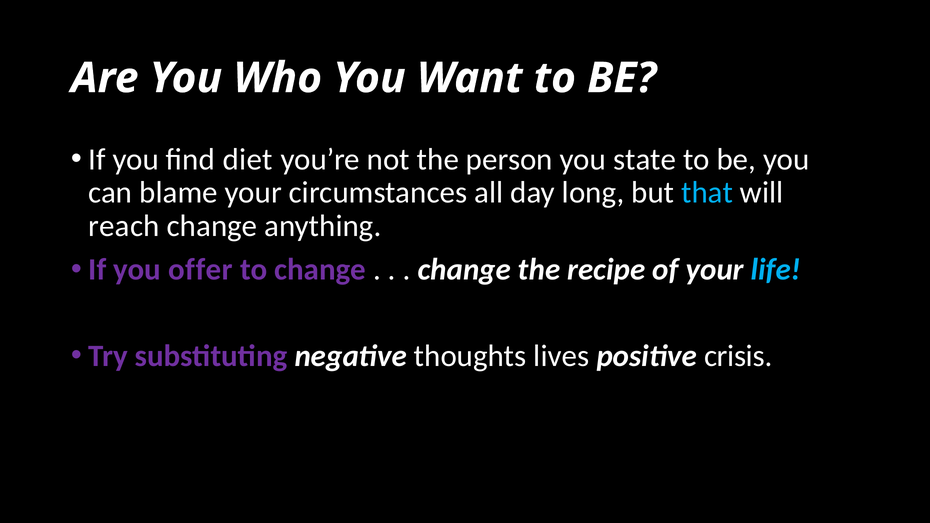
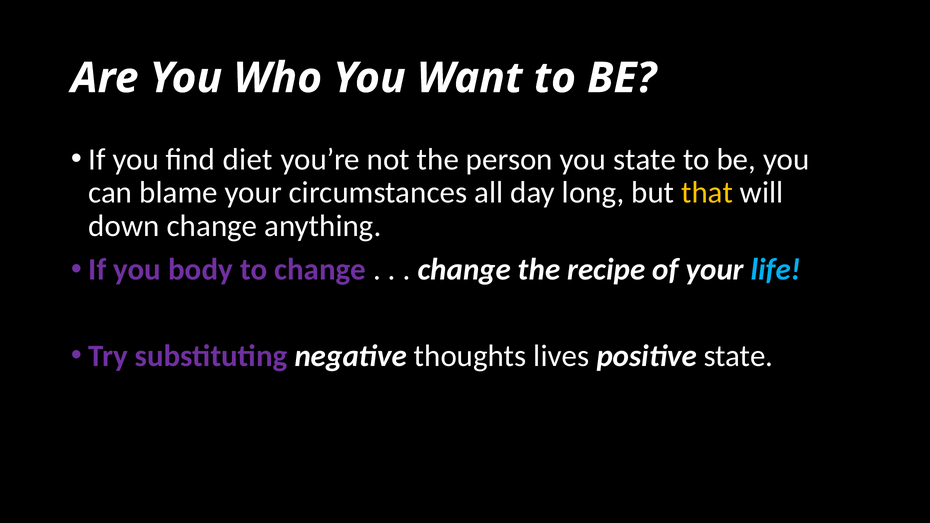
that colour: light blue -> yellow (707, 193)
reach: reach -> down (124, 226)
offer: offer -> body (201, 270)
positive crisis: crisis -> state (738, 356)
